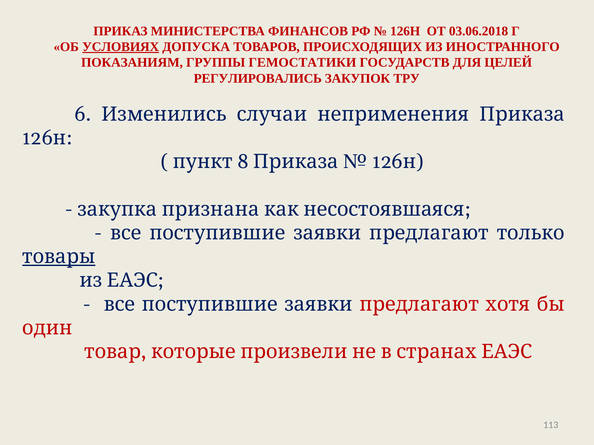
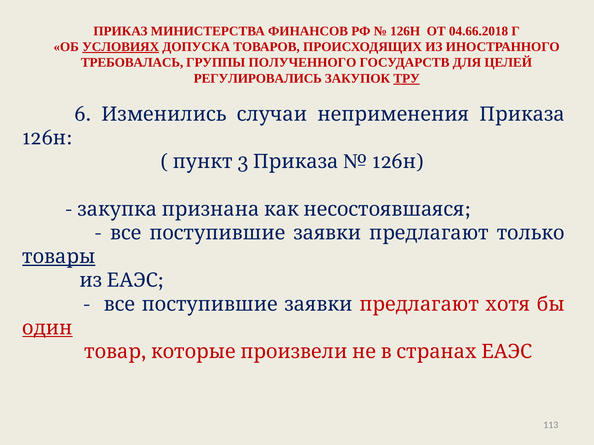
03.06.2018: 03.06.2018 -> 04.66.2018 (479, 31)
ПОКАЗАНИЯМ: ПОКАЗАНИЯМ -> ТРЕБОВАЛАСЬ (132, 63)
ГЕМОСТАТИКИ: ГЕМОСТАТИКИ -> ПОЛУЧЕННОГО (302, 63)
ТРУ underline: none -> present (407, 79)
8: 8 -> 3 (243, 162)
один underline: none -> present (47, 328)
